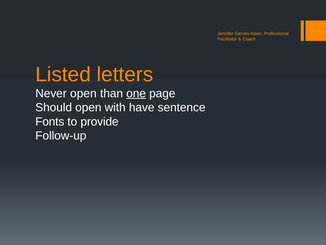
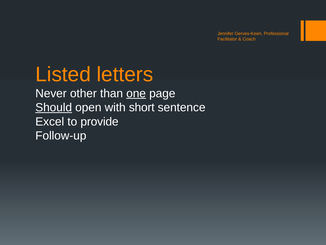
Never open: open -> other (83, 93)
Should underline: none -> present (54, 107)
have: have -> short (142, 107)
Fonts: Fonts -> Excel (50, 121)
